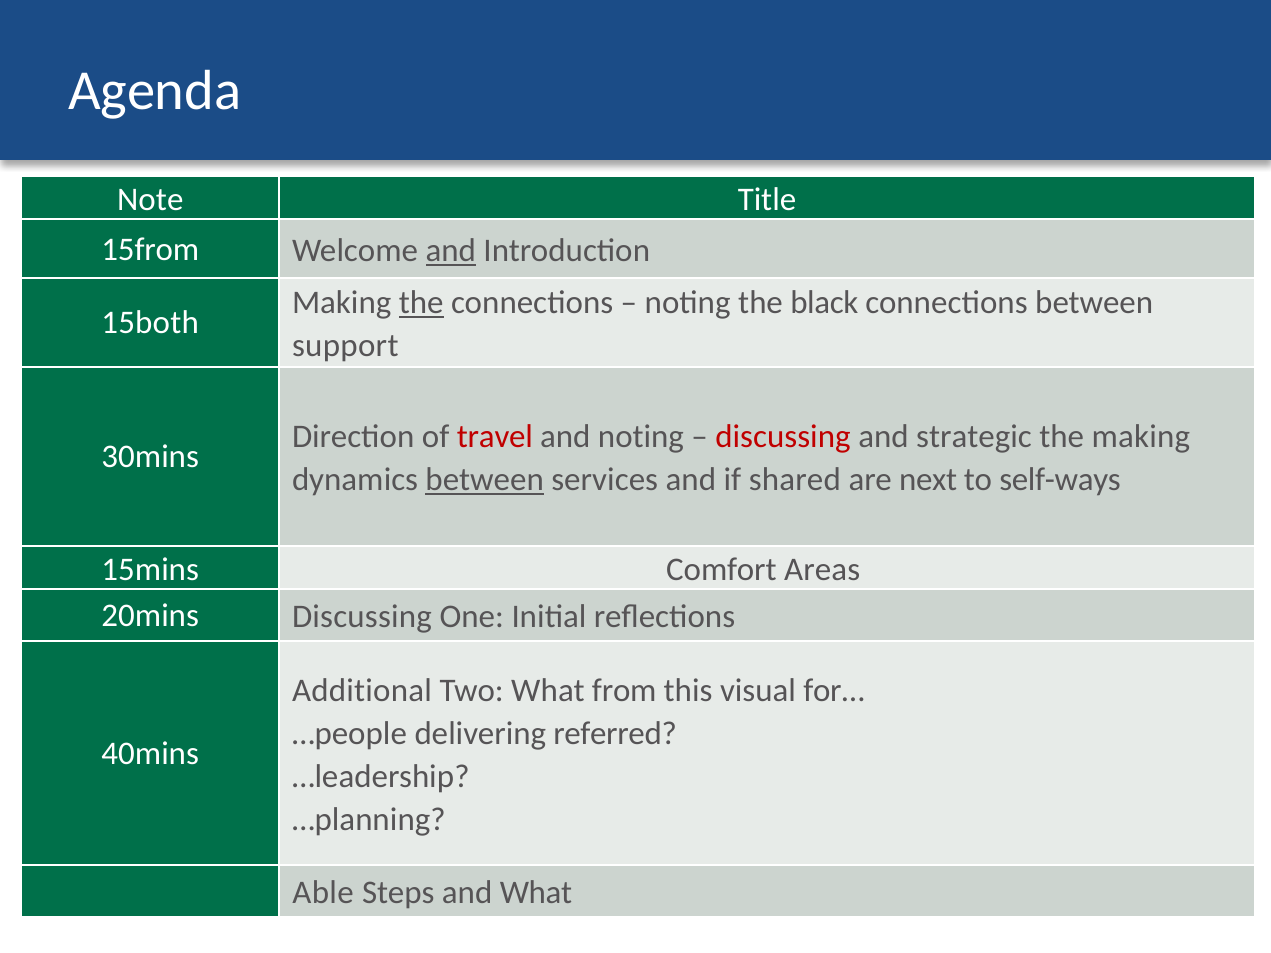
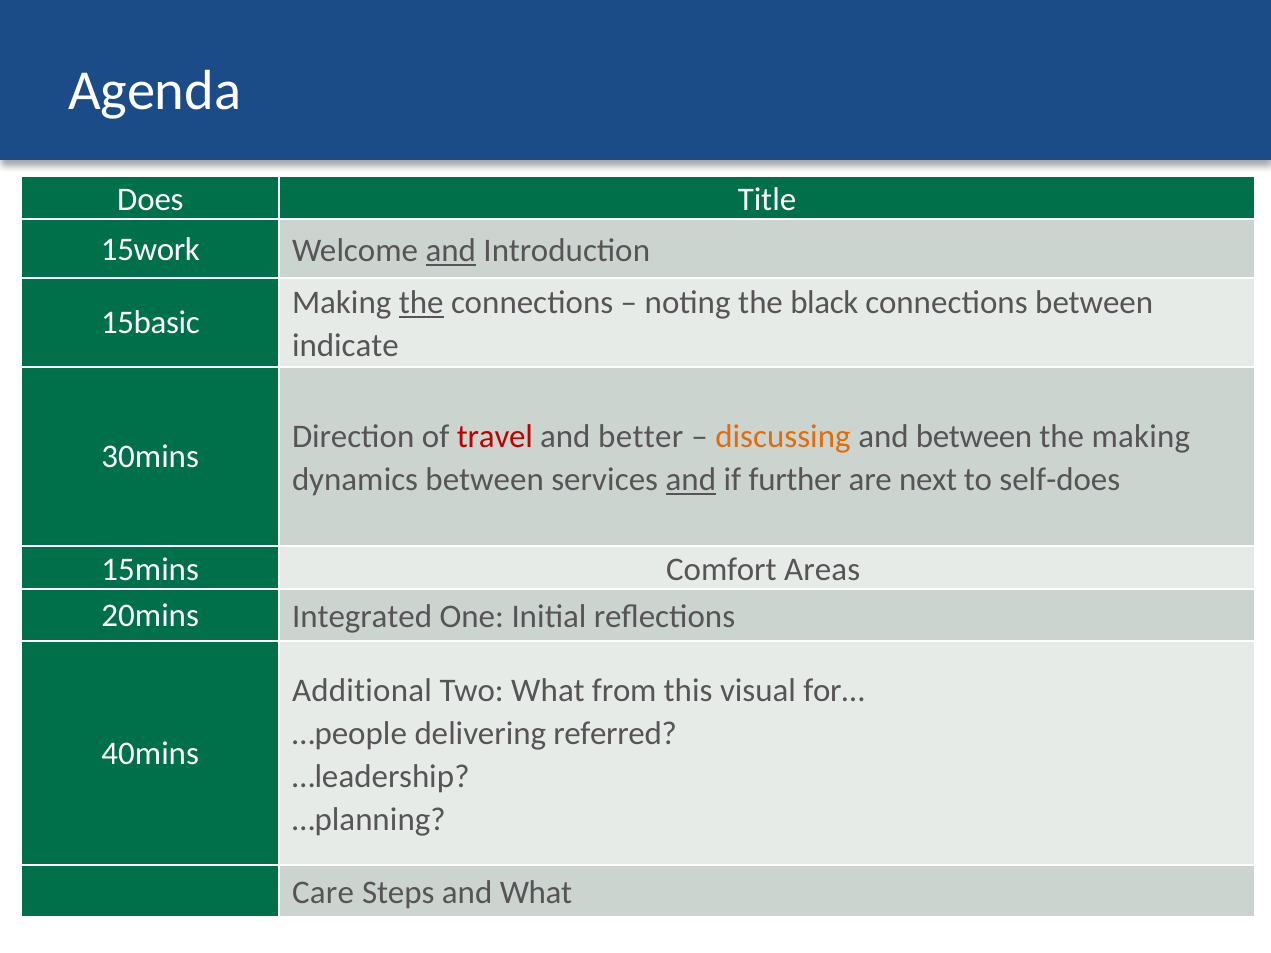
Note: Note -> Does (150, 199)
15from: 15from -> 15work (150, 249)
15both: 15both -> 15basic (150, 323)
support: support -> indicate (345, 346)
and noting: noting -> better (641, 437)
discussing colour: red -> orange (783, 437)
and strategic: strategic -> between (974, 437)
between underline: present -> none (485, 480)
and underline: none -> present (691, 480)
shared: shared -> further (795, 480)
self-ways: self-ways -> self-does (1060, 480)
20mins Discussing: Discussing -> Integrated (362, 617)
Able: Able -> Care (323, 893)
